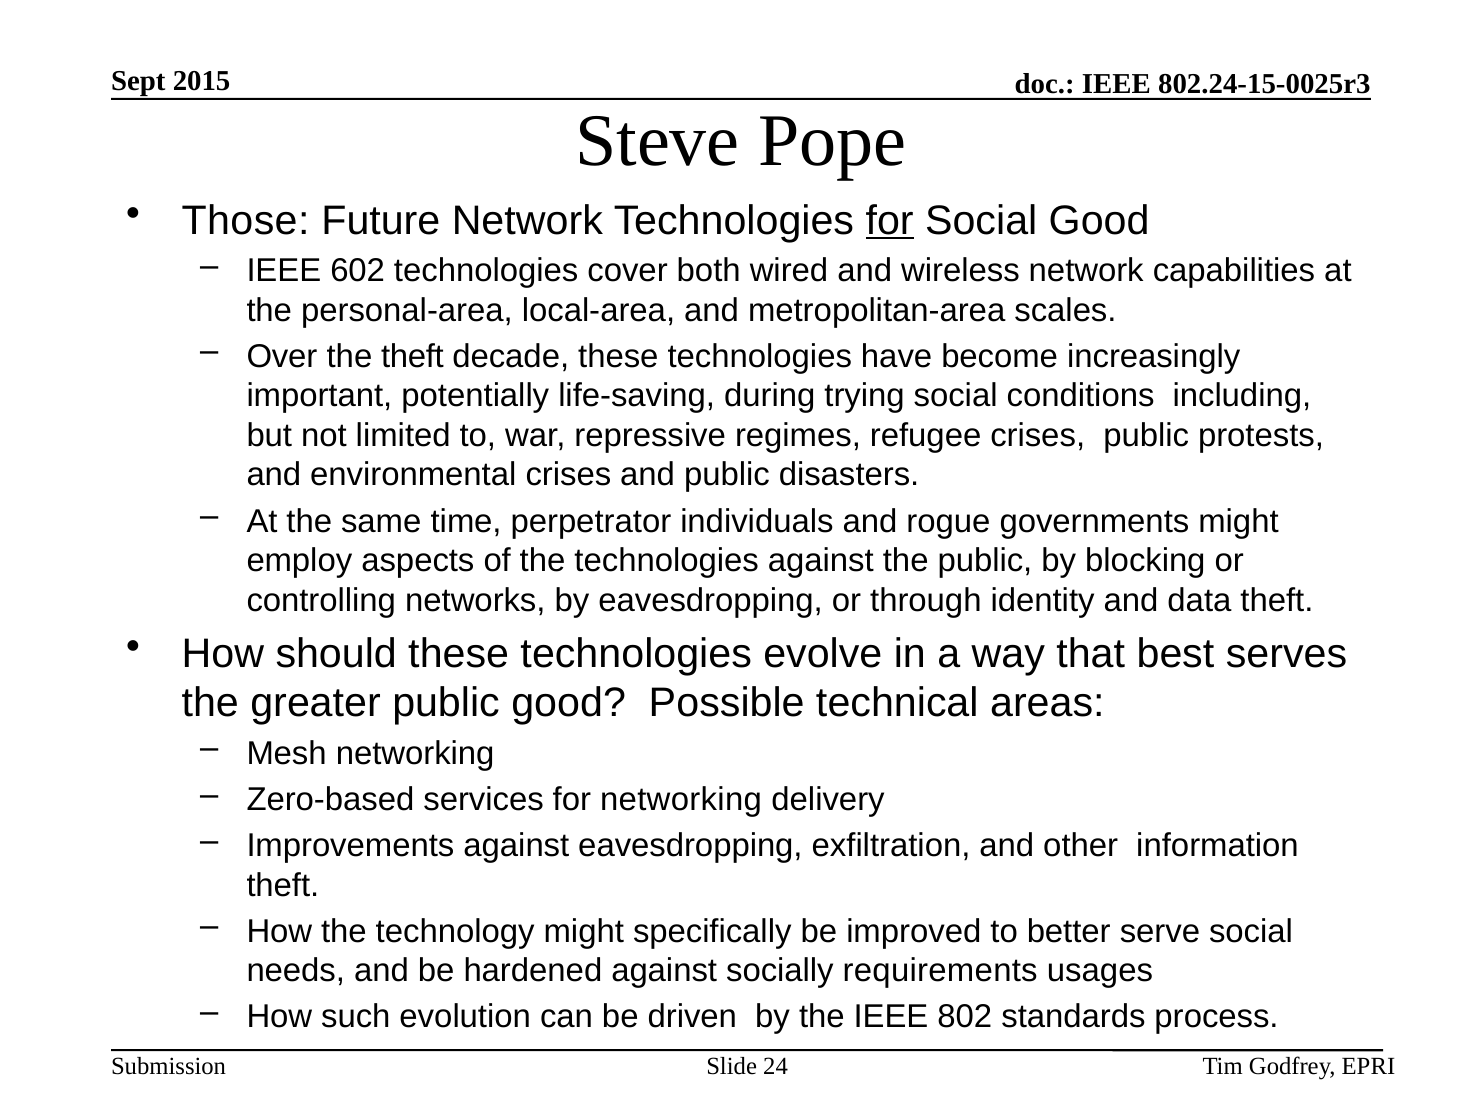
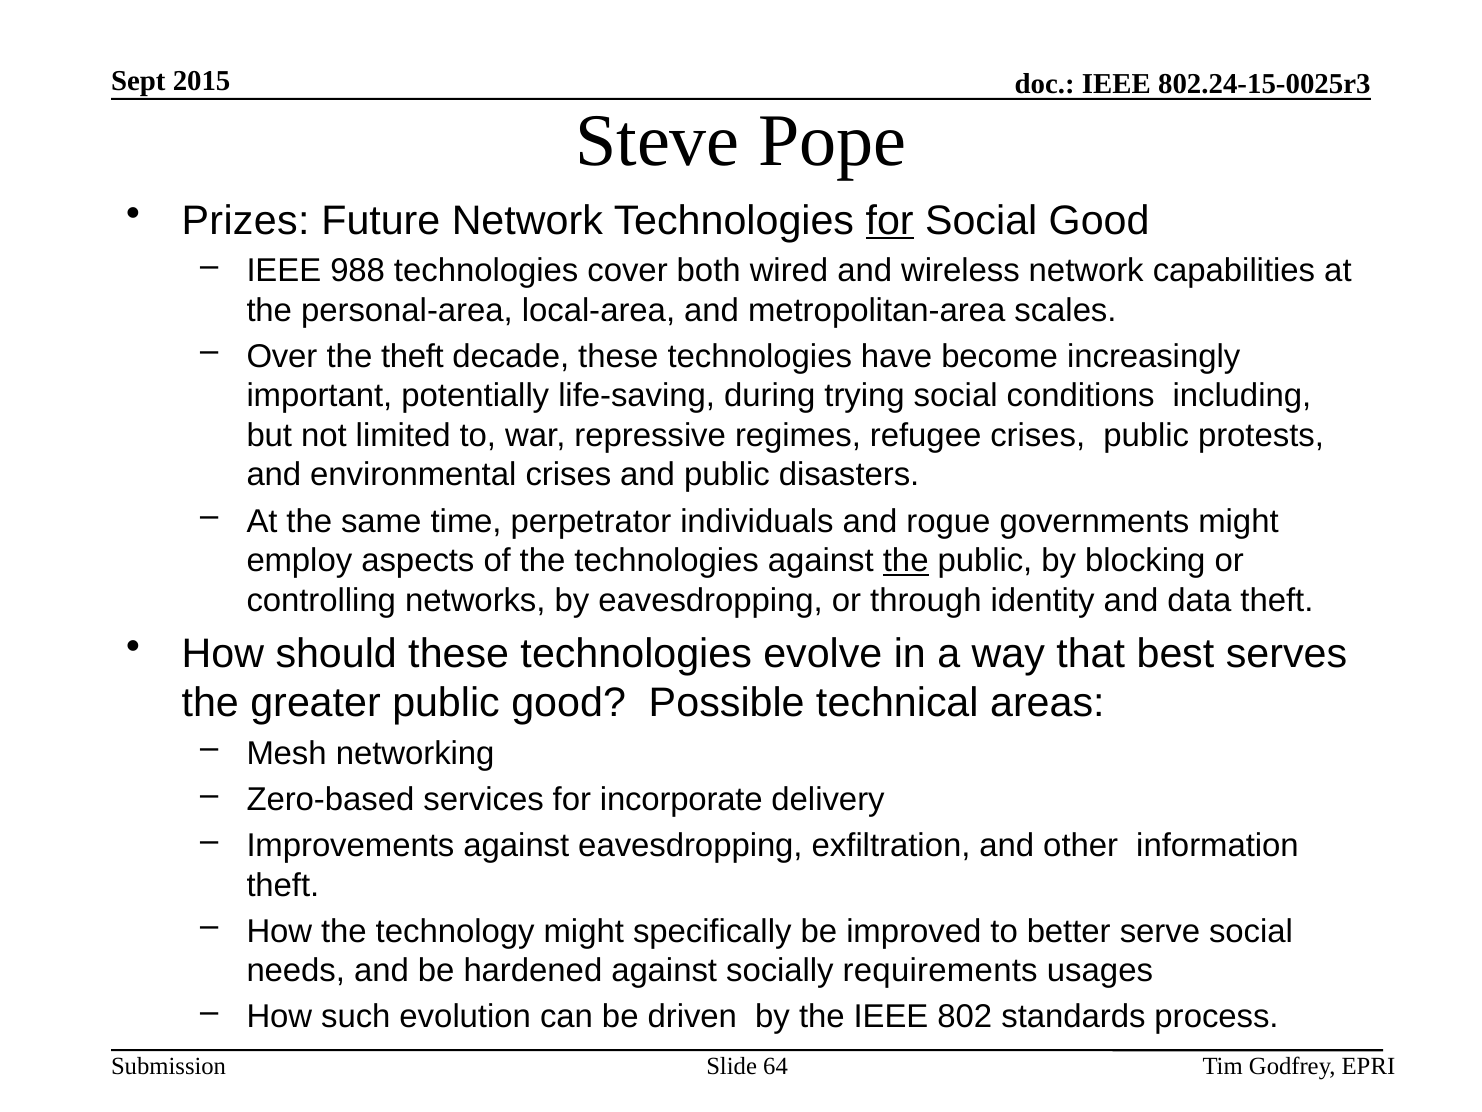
Those: Those -> Prizes (246, 220)
602: 602 -> 988 (358, 271)
the underline: none -> present (906, 560)
for networking: networking -> incorporate (681, 799)
24: 24 -> 64 (776, 1066)
